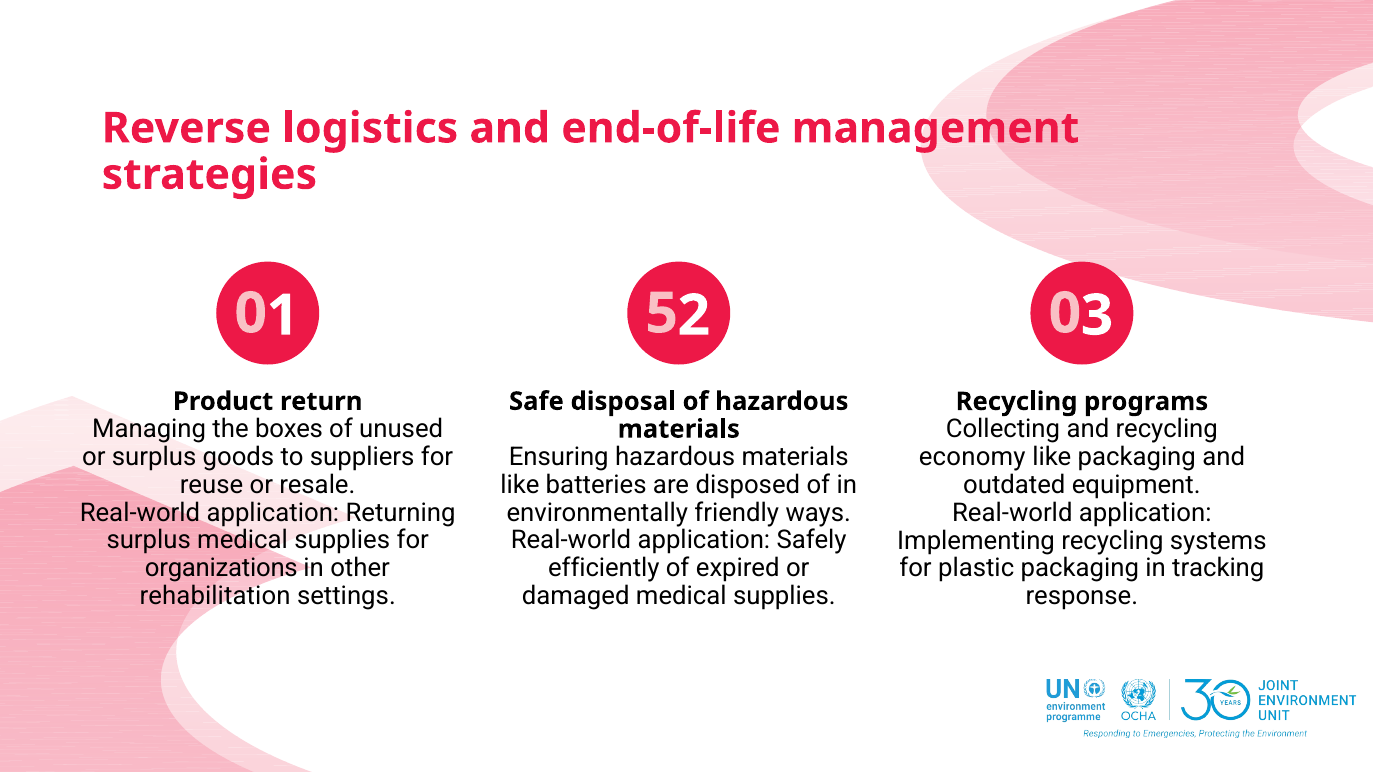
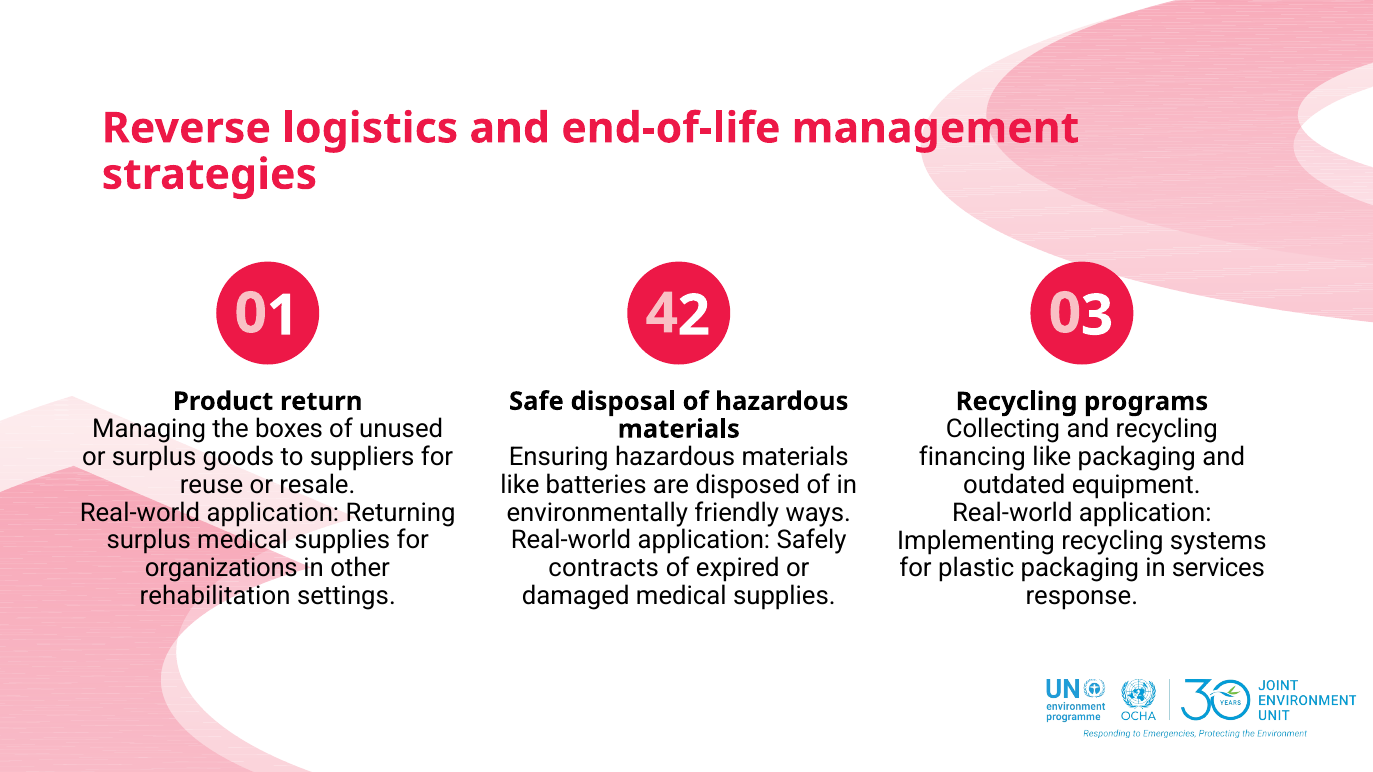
5: 5 -> 4 (662, 314)
economy: economy -> financing (972, 457)
efficiently: efficiently -> contracts (604, 568)
tracking: tracking -> services (1218, 569)
